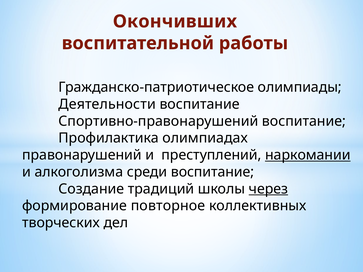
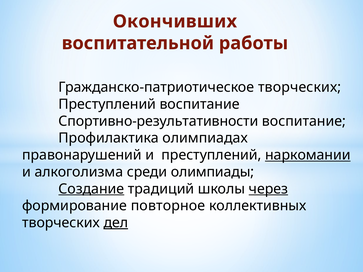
Гражданско-патриотическое олимпиады: олимпиады -> творческих (300, 87)
Деятельности: Деятельности -> Преступлений (107, 104)
Спортивно-правонарушений: Спортивно-правонарушений -> Спортивно-результативности (158, 121)
среди воспитание: воспитание -> олимпиады (212, 172)
Создание underline: none -> present (91, 189)
дел underline: none -> present (116, 223)
